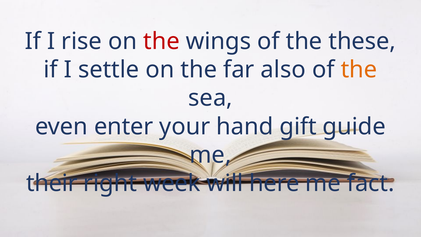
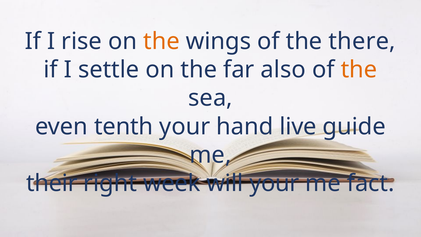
the colour: red -> orange (161, 41)
these: these -> there (362, 41)
enter: enter -> tenth (124, 126)
gift: gift -> live (298, 126)
will here: here -> your (274, 183)
